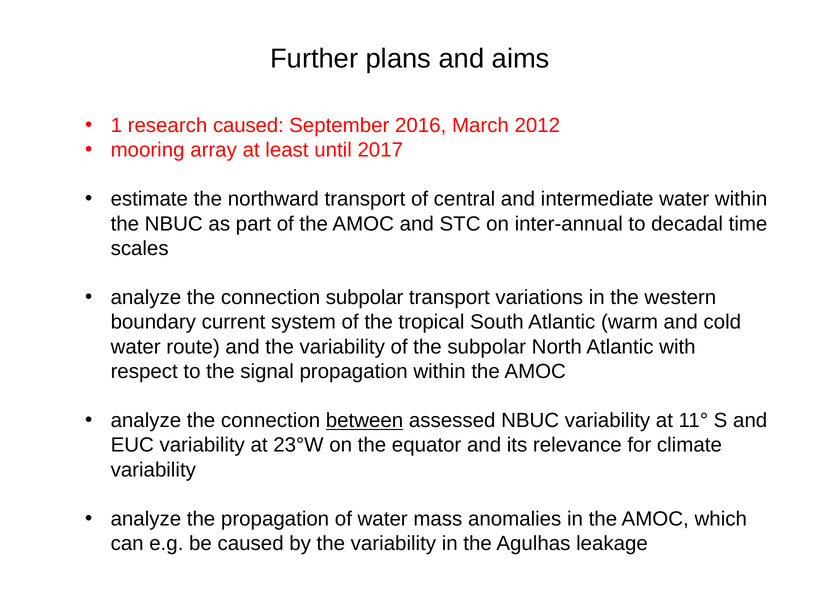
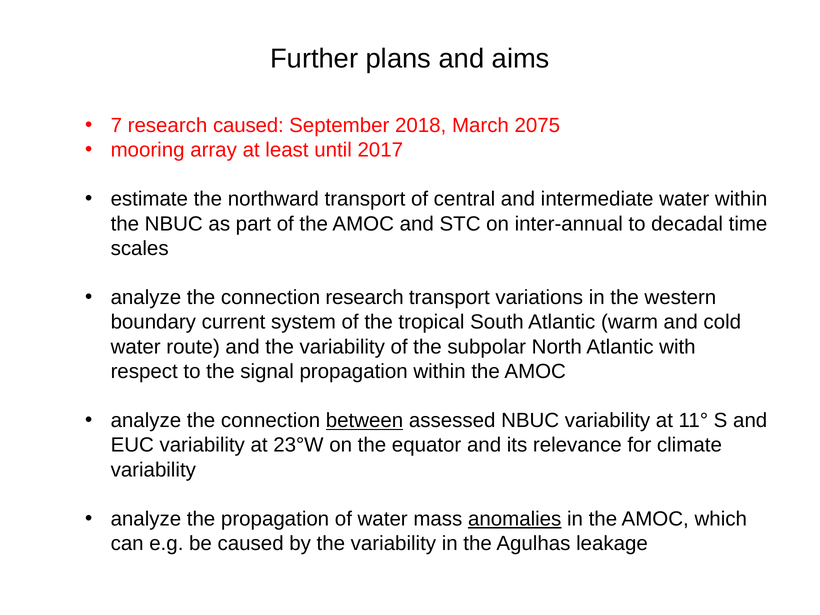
1: 1 -> 7 (116, 125)
2016: 2016 -> 2018 (421, 125)
2012: 2012 -> 2075 (537, 125)
connection subpolar: subpolar -> research (365, 298)
anomalies underline: none -> present (515, 519)
